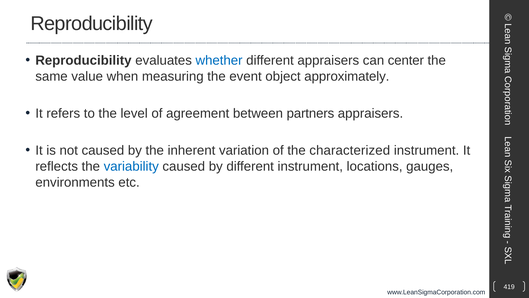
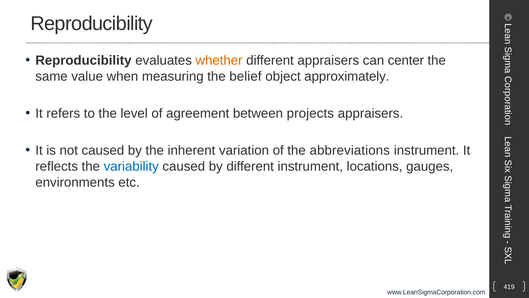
whether colour: blue -> orange (219, 60)
event: event -> belief (245, 76)
partners: partners -> projects (310, 113)
characterized: characterized -> abbreviations (350, 150)
